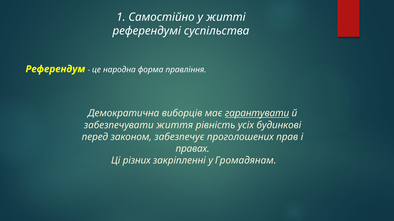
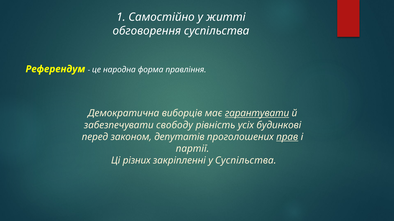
референдумі: референдумі -> обговорення (147, 31)
життя: життя -> свободу (175, 125)
забезпечує: забезпечує -> депутатів (179, 137)
прав underline: none -> present (287, 137)
правах: правах -> партії (192, 149)
у Громадянам: Громадянам -> Суспільства (246, 161)
